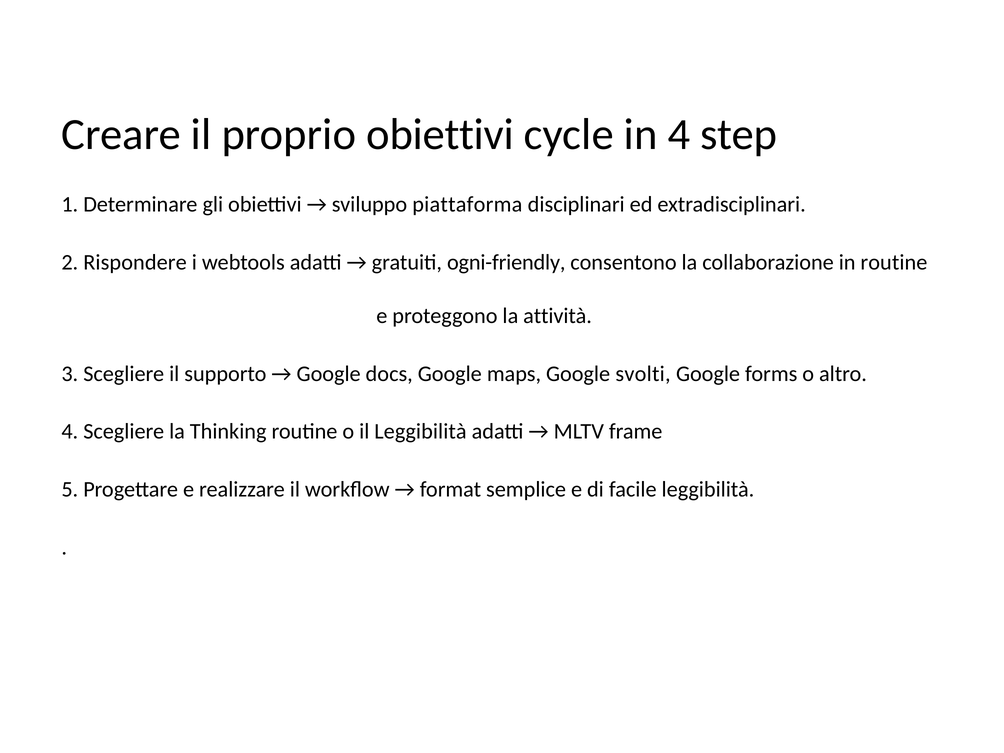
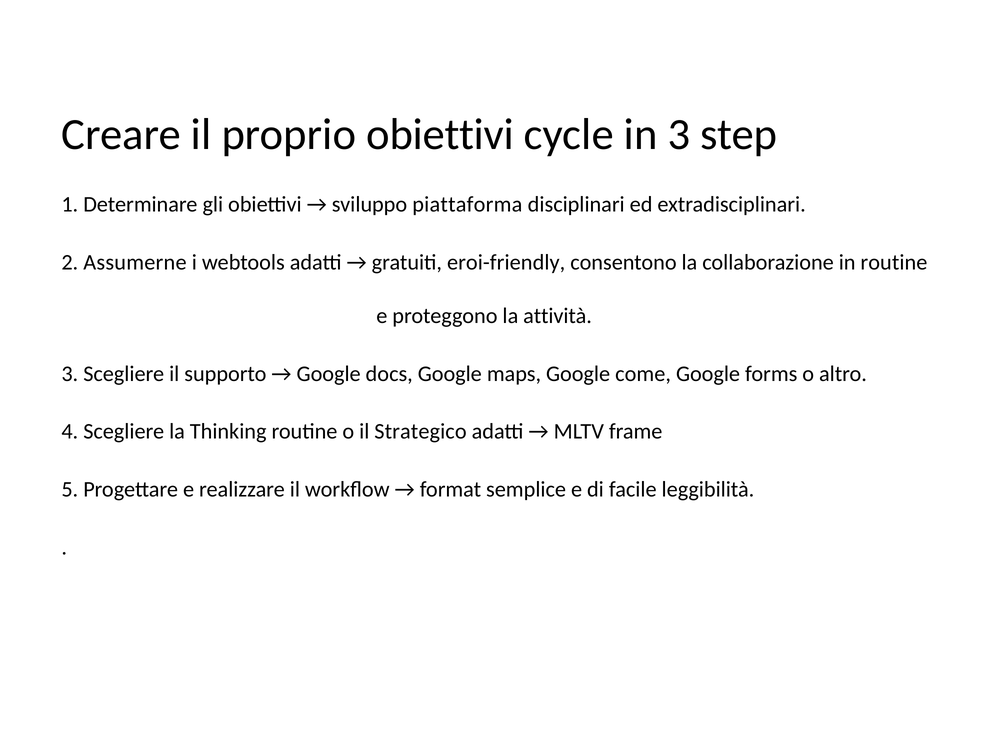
in 4: 4 -> 3 (679, 135)
Rispondere: Rispondere -> Assumerne (135, 262)
ogni-friendly: ogni-friendly -> eroi-friendly (506, 262)
svolti: svolti -> come (643, 374)
il Leggibilità: Leggibilità -> Strategico (420, 432)
